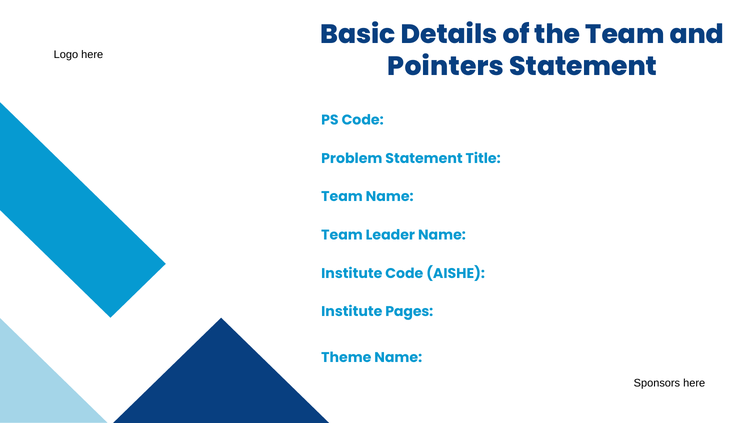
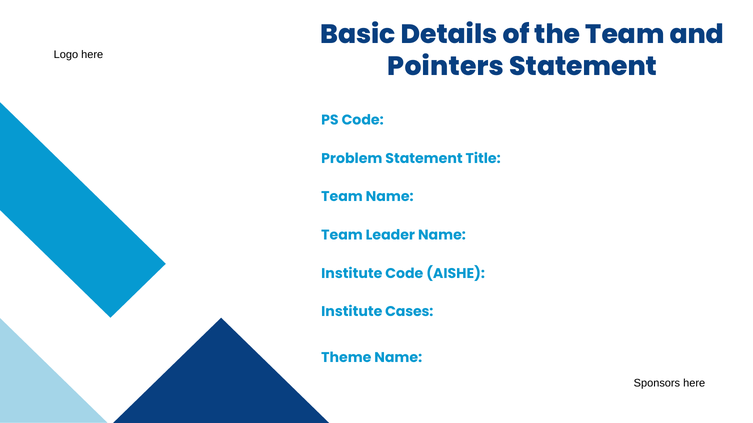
Pages: Pages -> Cases (409, 312)
